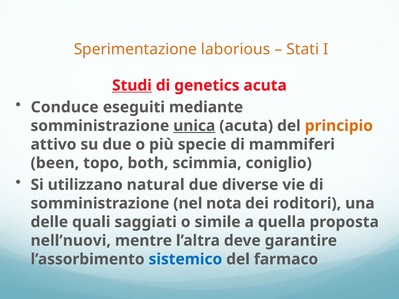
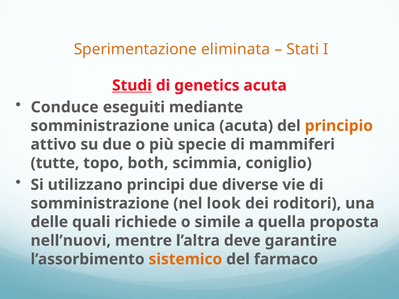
laborious: laborious -> eliminata (236, 49)
unica underline: present -> none (194, 126)
been: been -> tutte (55, 163)
natural: natural -> principi (156, 185)
nota: nota -> look (224, 204)
saggiati: saggiati -> richiede (146, 222)
sistemico colour: blue -> orange (185, 259)
